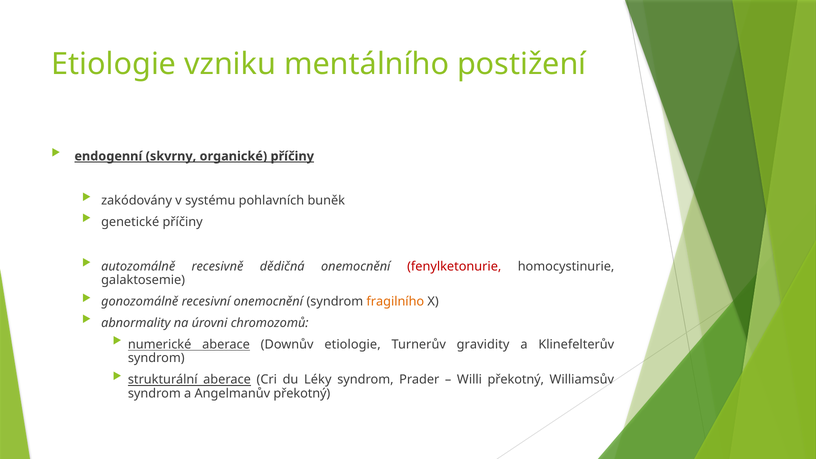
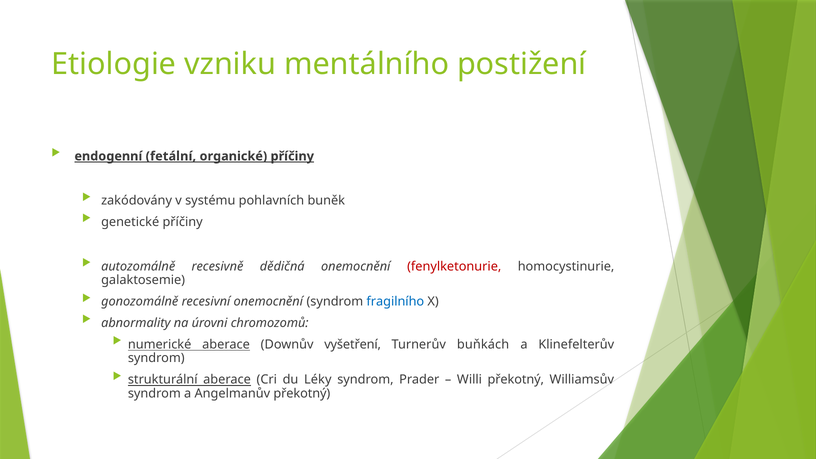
skvrny: skvrny -> fetální (171, 156)
fragilního colour: orange -> blue (395, 302)
Downův etiologie: etiologie -> vyšetření (353, 344)
gravidity: gravidity -> buňkách (483, 344)
